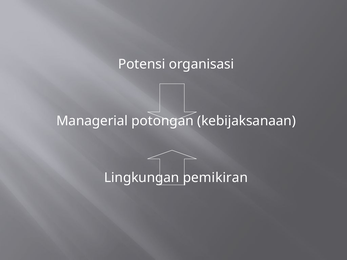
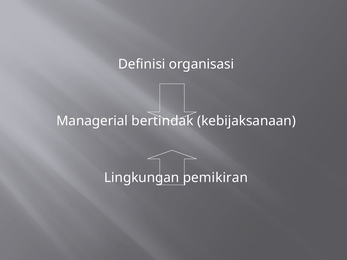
Potensi: Potensi -> Definisi (142, 64)
potongan: potongan -> bertindak (163, 121)
